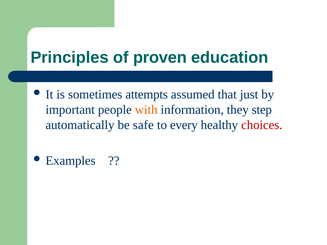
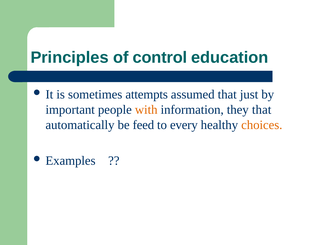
proven: proven -> control (160, 58)
they step: step -> that (262, 110)
safe: safe -> feed (143, 125)
choices colour: red -> orange (262, 125)
